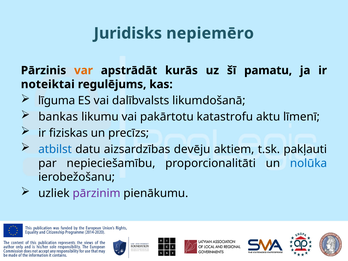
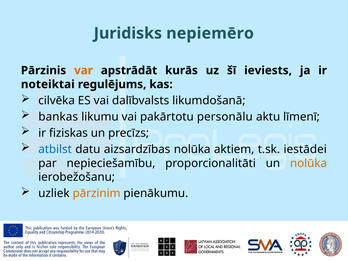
pamatu: pamatu -> ieviests (268, 70)
līguma: līguma -> cilvēka (57, 101)
katastrofu: katastrofu -> personālu (225, 117)
aizsardzības devēju: devēju -> nolūka (192, 149)
pakļauti: pakļauti -> iestādei (305, 149)
nolūka colour: blue -> orange (308, 163)
pārzinim colour: purple -> orange (96, 193)
